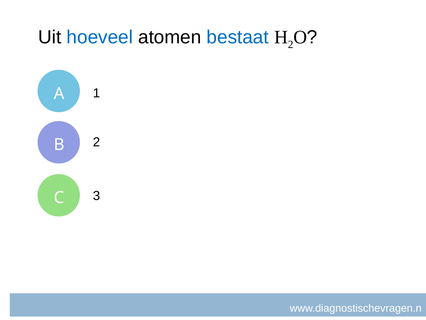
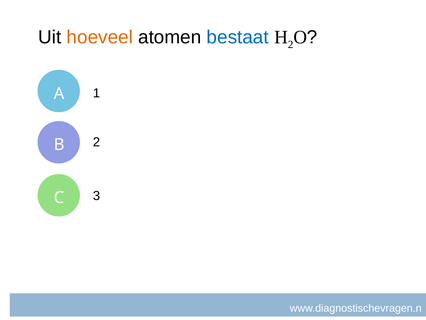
hoeveel colour: blue -> orange (100, 37)
